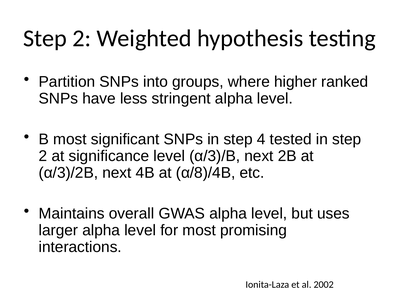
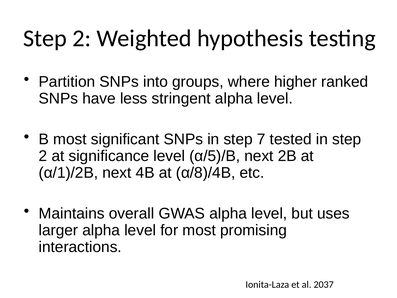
4: 4 -> 7 (261, 139)
α/3)/B: α/3)/B -> α/5)/B (215, 156)
α/3)/2B: α/3)/2B -> α/1)/2B (68, 173)
2002: 2002 -> 2037 (324, 284)
